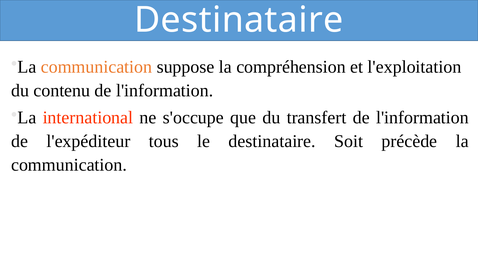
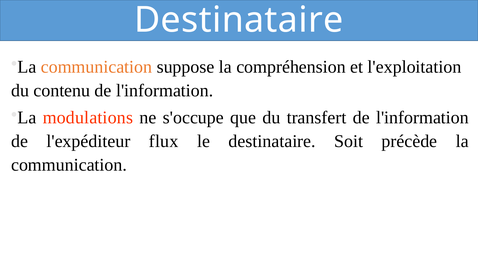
international: international -> modulations (88, 118)
tous: tous -> flux (164, 141)
